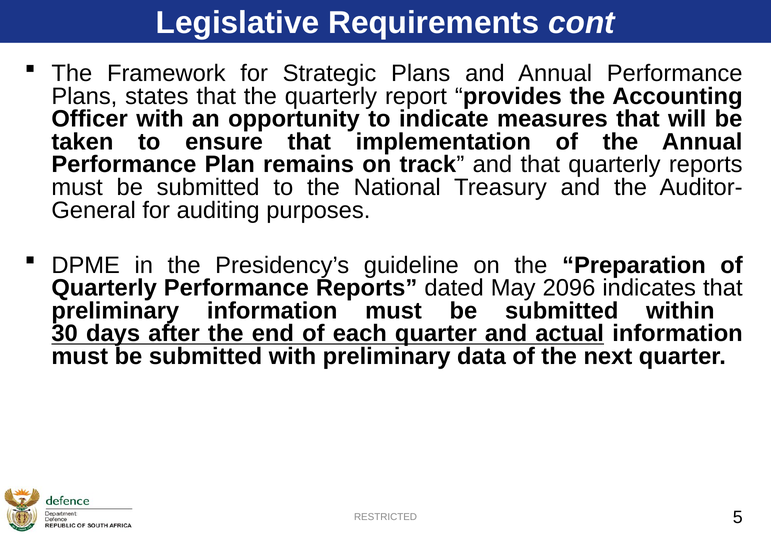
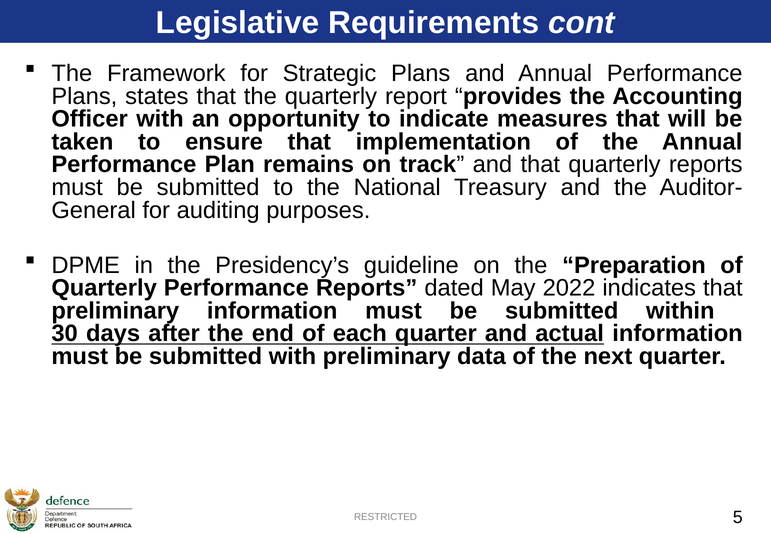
2096: 2096 -> 2022 (569, 288)
